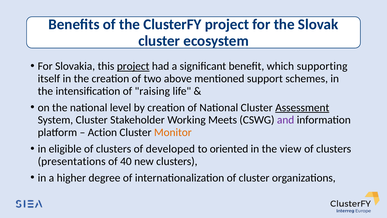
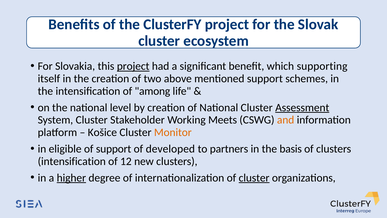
raising: raising -> among (152, 91)
and colour: purple -> orange (286, 120)
Action: Action -> Košice (102, 132)
clusters: clusters -> support (114, 149)
oriented: oriented -> partners (229, 149)
view: view -> basis (291, 149)
presentations: presentations -> intensification (72, 161)
40: 40 -> 12 (126, 161)
higher underline: none -> present (71, 178)
cluster underline: none -> present (254, 178)
